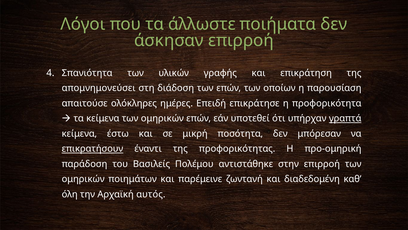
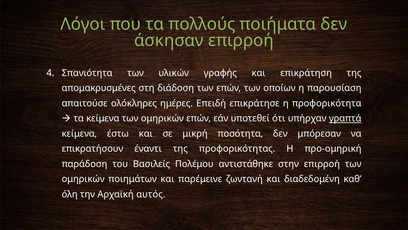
άλλωστε: άλλωστε -> πολλούς (202, 24)
απομνημονεύσει: απομνημονεύσει -> απομακρυσμένες (99, 88)
επικρατήσουν underline: present -> none (92, 149)
